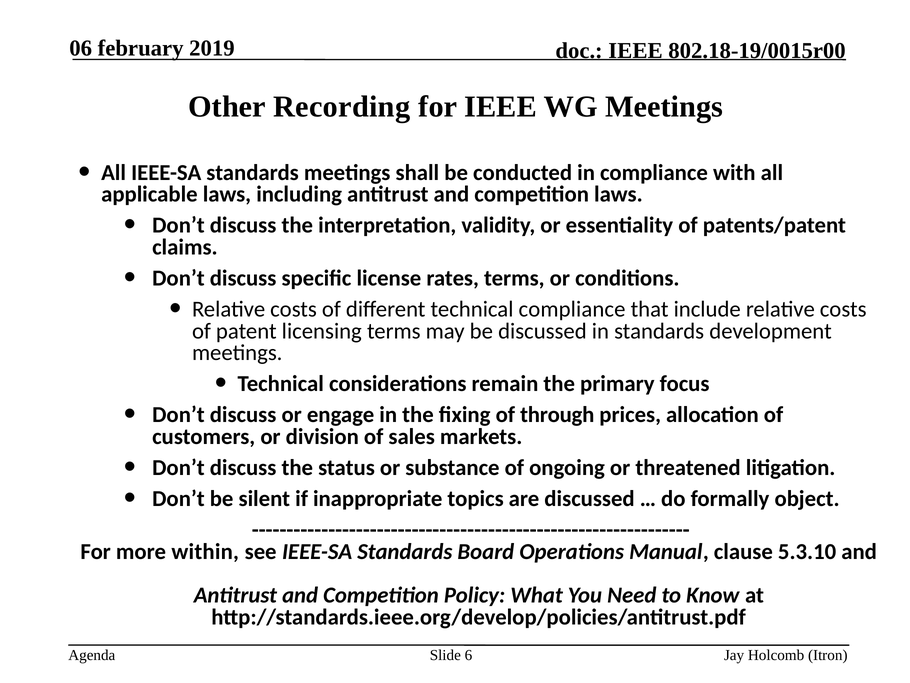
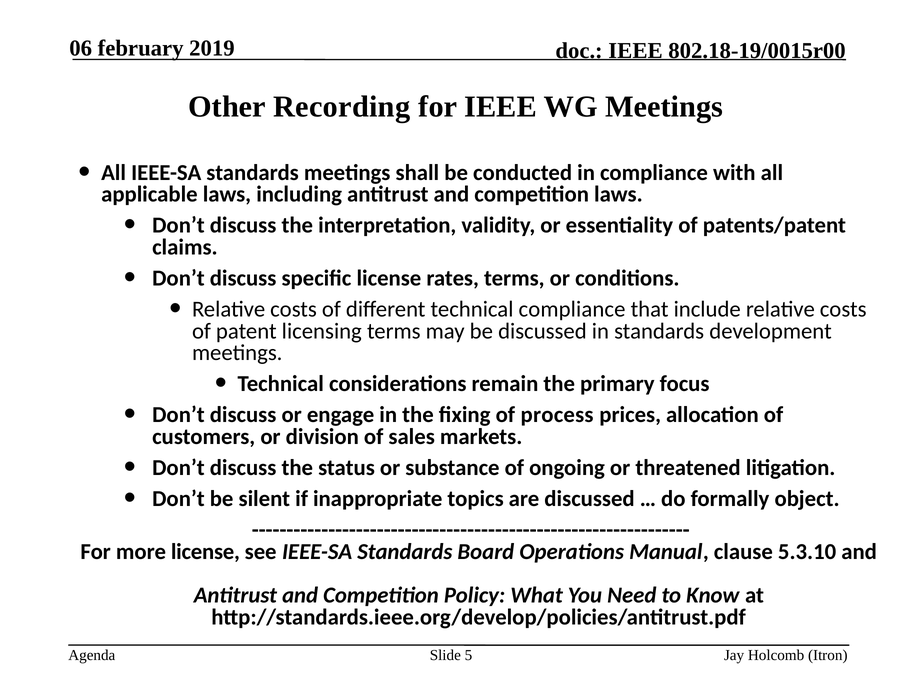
through: through -> process (557, 415)
more within: within -> license (205, 551)
6: 6 -> 5 (468, 655)
